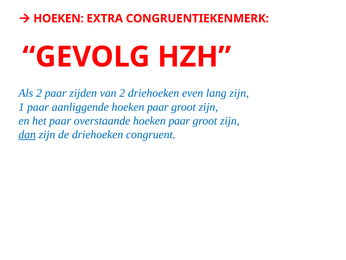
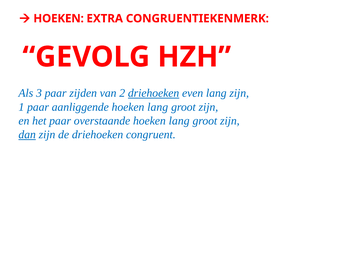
Als 2: 2 -> 3 (39, 93)
driehoeken underline: none -> present (154, 93)
aanliggende hoeken paar: paar -> lang (158, 107)
overstaande hoeken paar: paar -> lang (179, 121)
